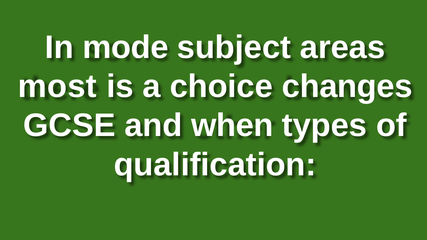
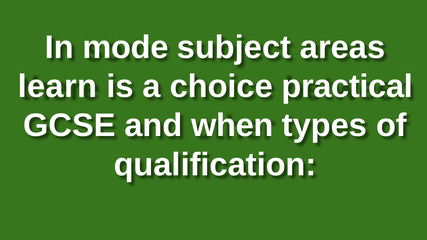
most: most -> learn (57, 86)
changes: changes -> practical (347, 86)
